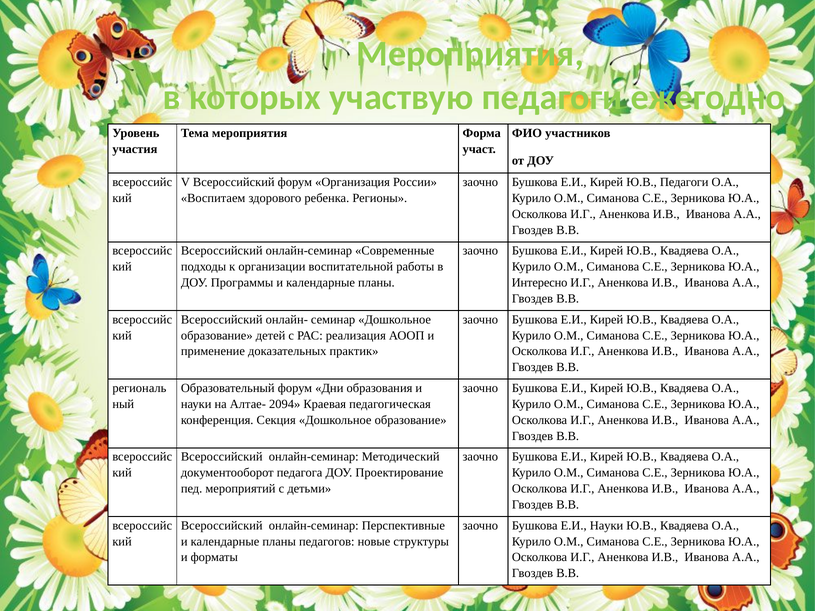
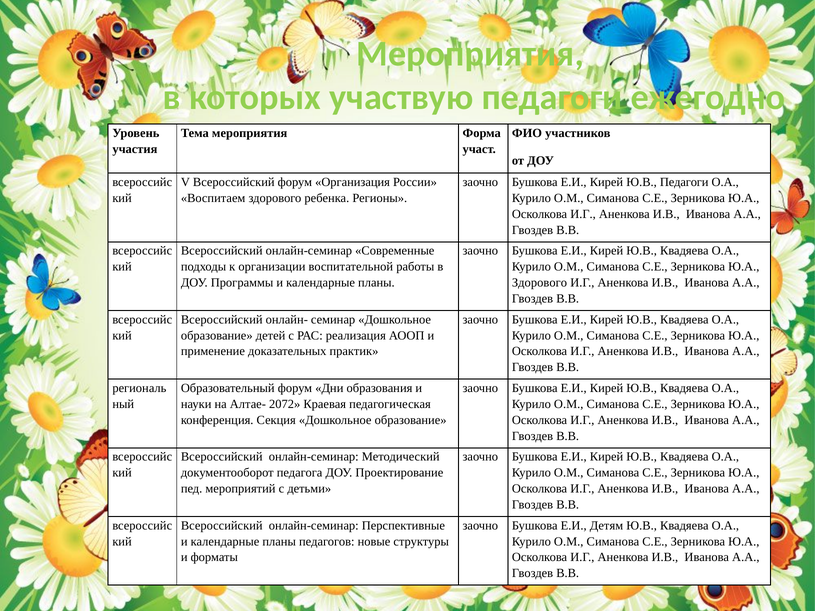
Интересно: Интересно -> Здорового (540, 283)
2094: 2094 -> 2072 (285, 404)
Е.И Науки: Науки -> Детям (607, 526)
